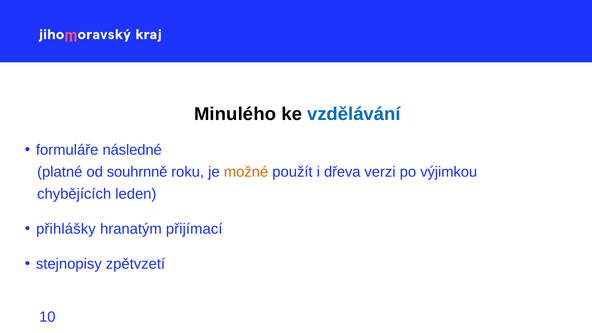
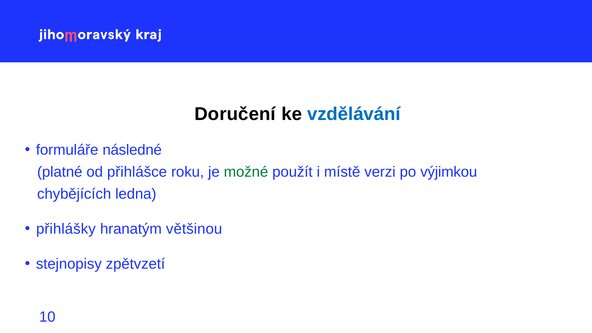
Minulého: Minulého -> Doručení (235, 114)
souhrnně: souhrnně -> přihlášce (137, 172)
možné colour: orange -> green (246, 172)
dřeva: dřeva -> místě (342, 172)
leden: leden -> ledna (136, 194)
přijímací: přijímací -> většinou (194, 229)
